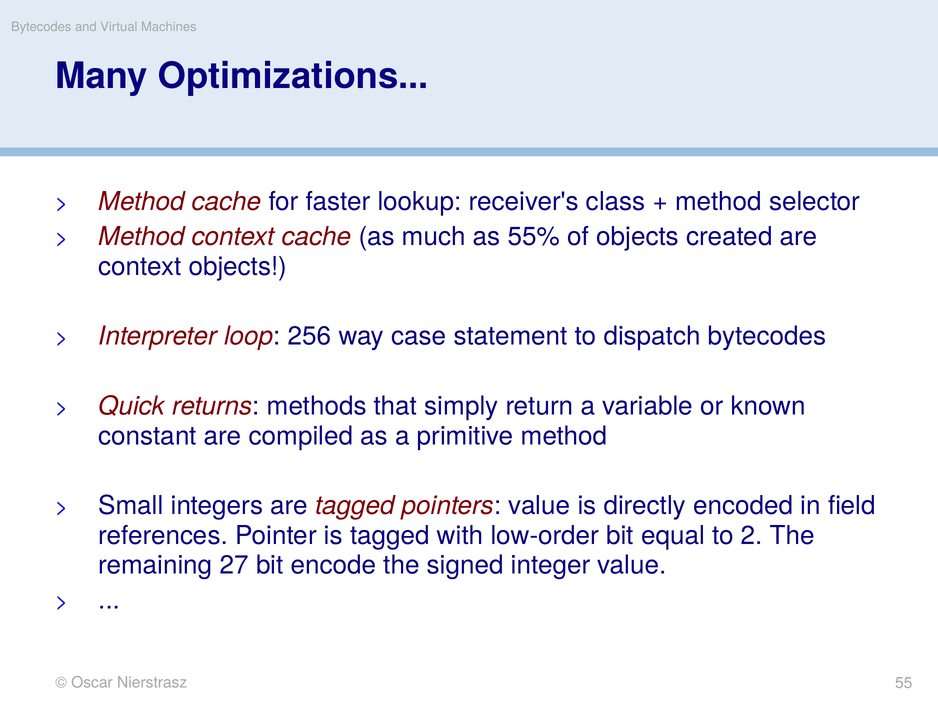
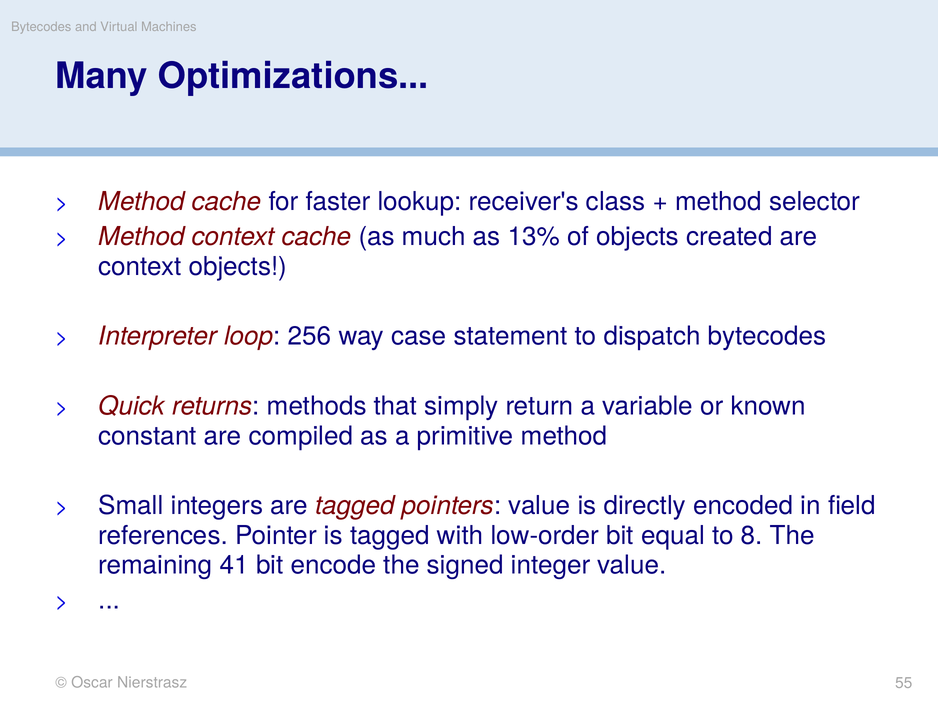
55%: 55% -> 13% (534, 237)
2: 2 -> 8 (752, 535)
27: 27 -> 41 (234, 565)
